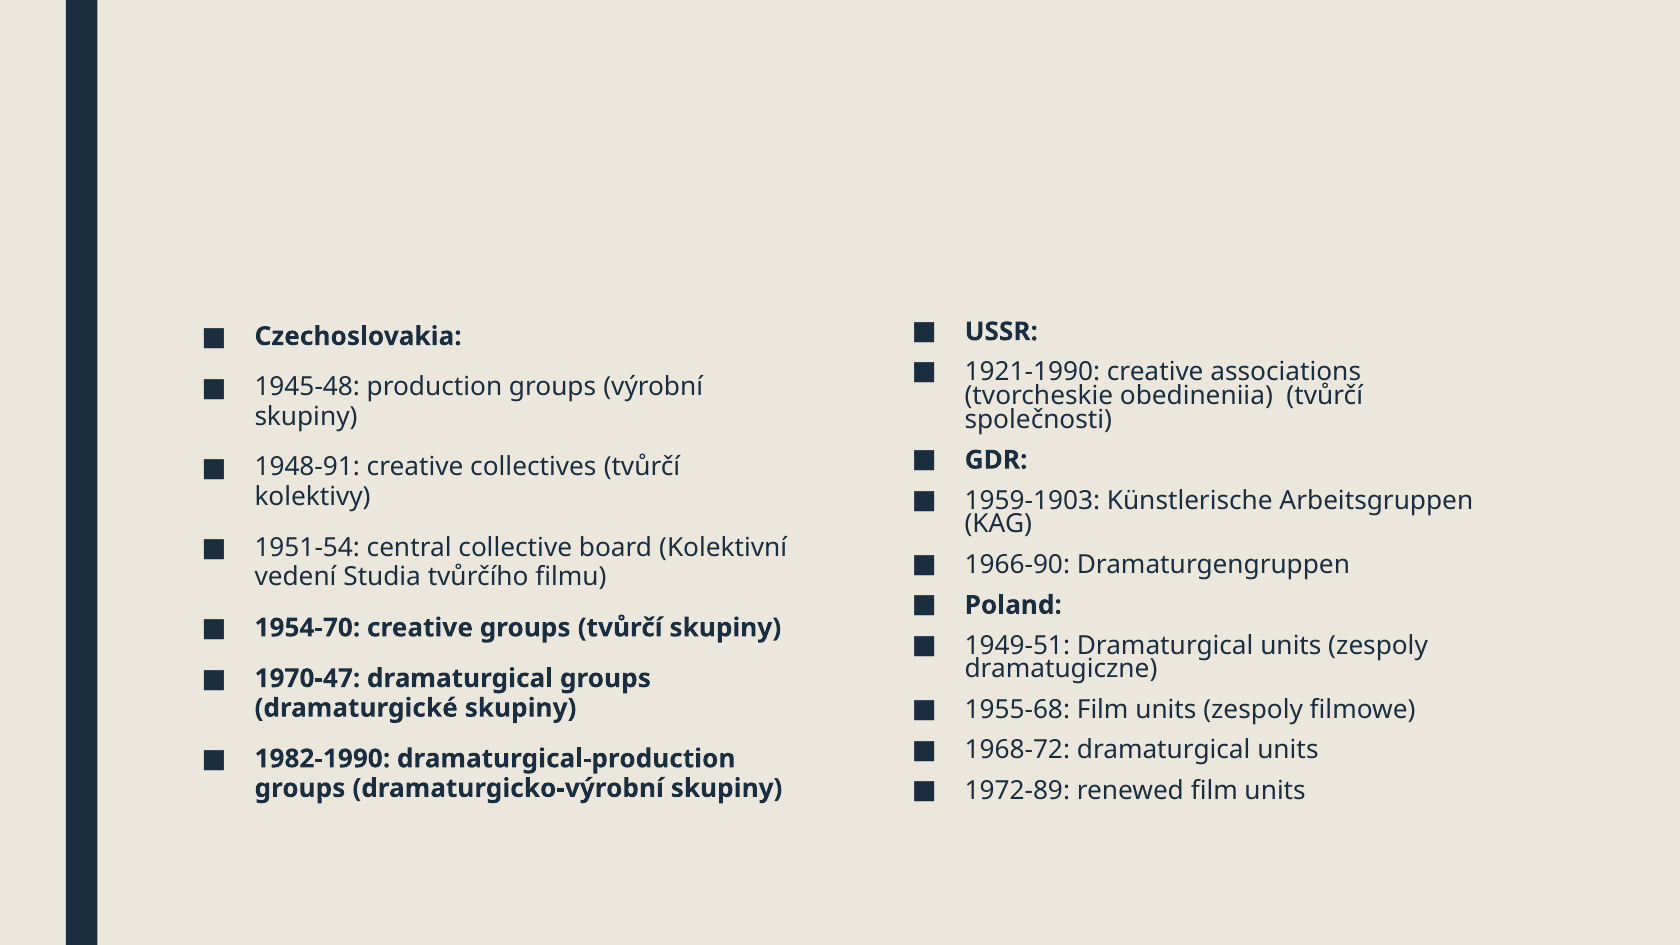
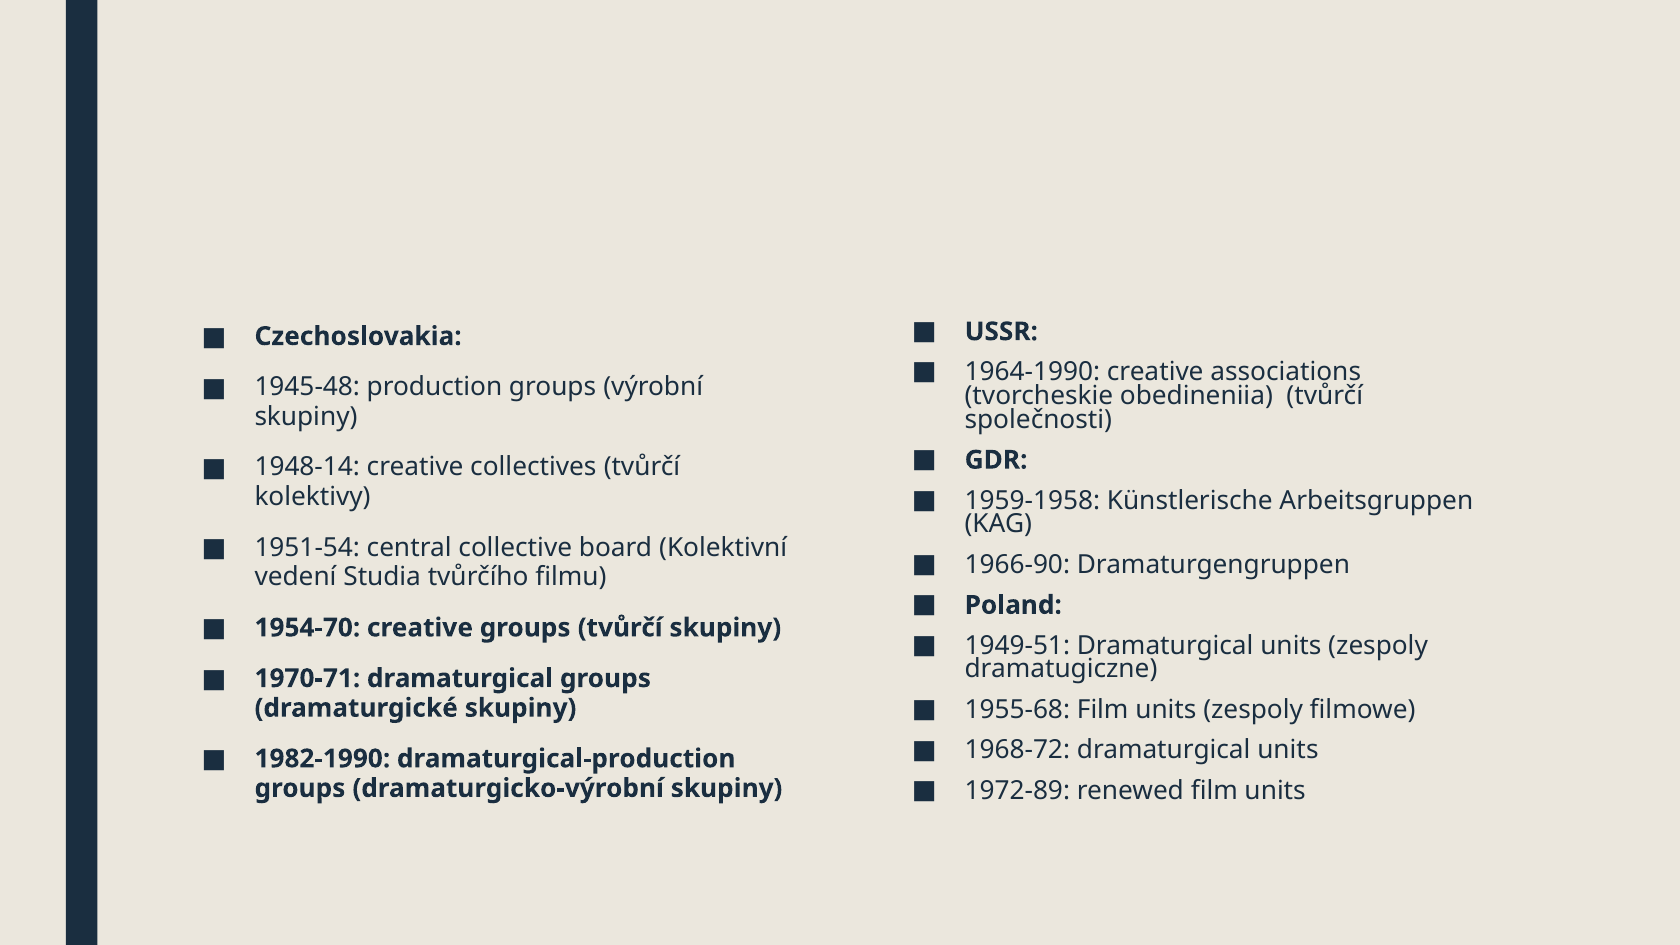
1921-1990: 1921-1990 -> 1964-1990 (1032, 372)
1948-91: 1948-91 -> 1948-14 (307, 467)
1959-1903: 1959-1903 -> 1959-1958 (1032, 500)
1970-47: 1970-47 -> 1970-71 (307, 678)
